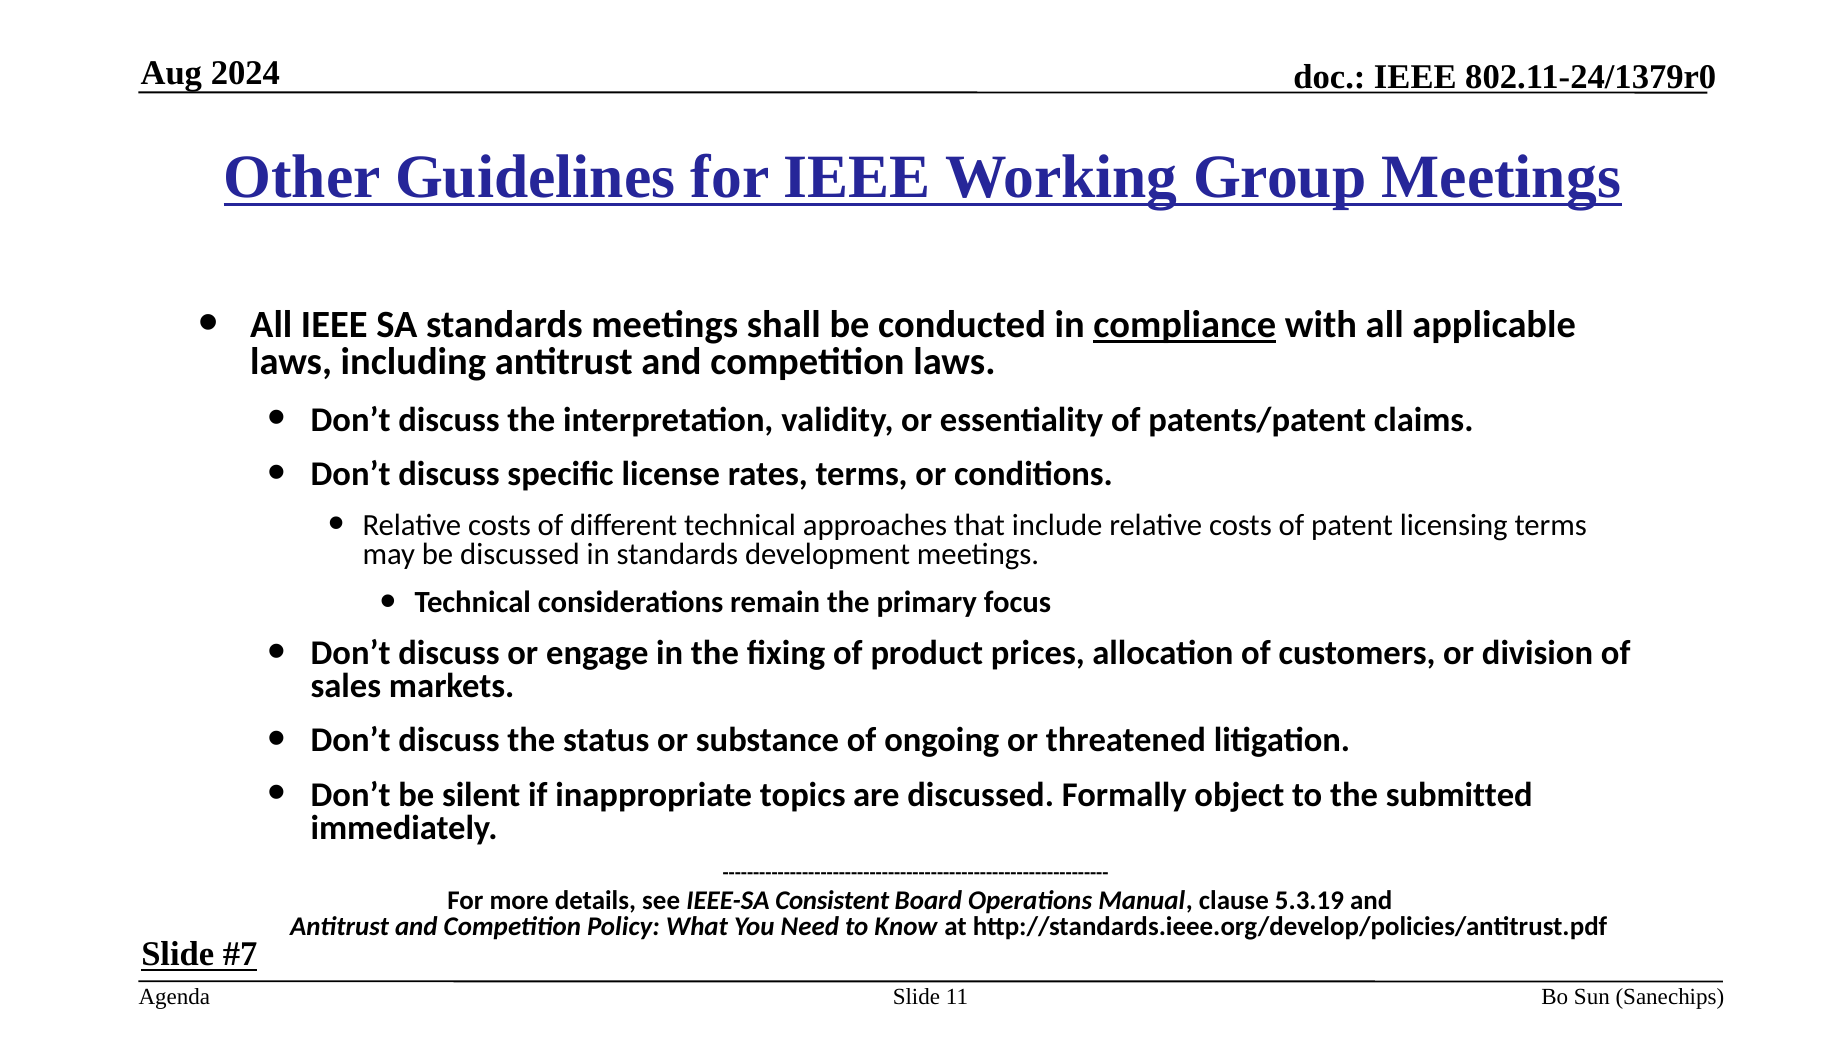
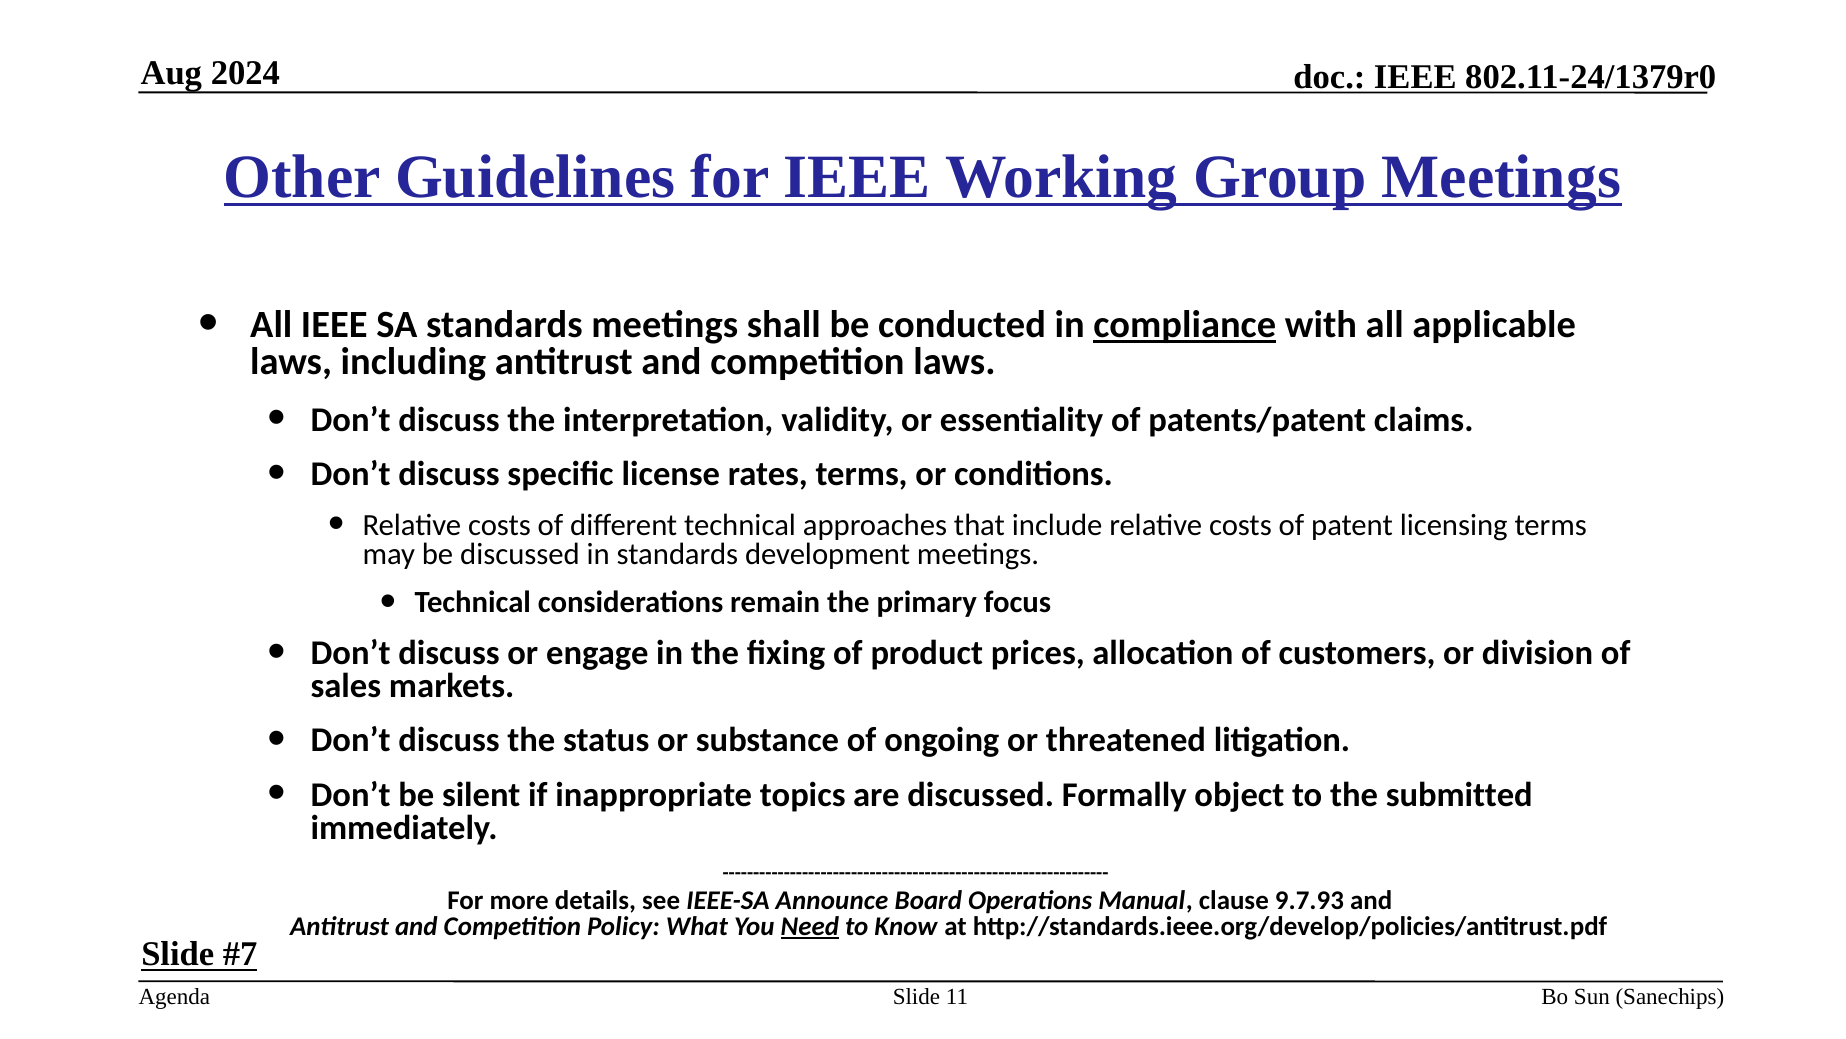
Consistent: Consistent -> Announce (832, 900)
5.3.19: 5.3.19 -> 9.7.93 (1309, 900)
Need underline: none -> present (810, 926)
